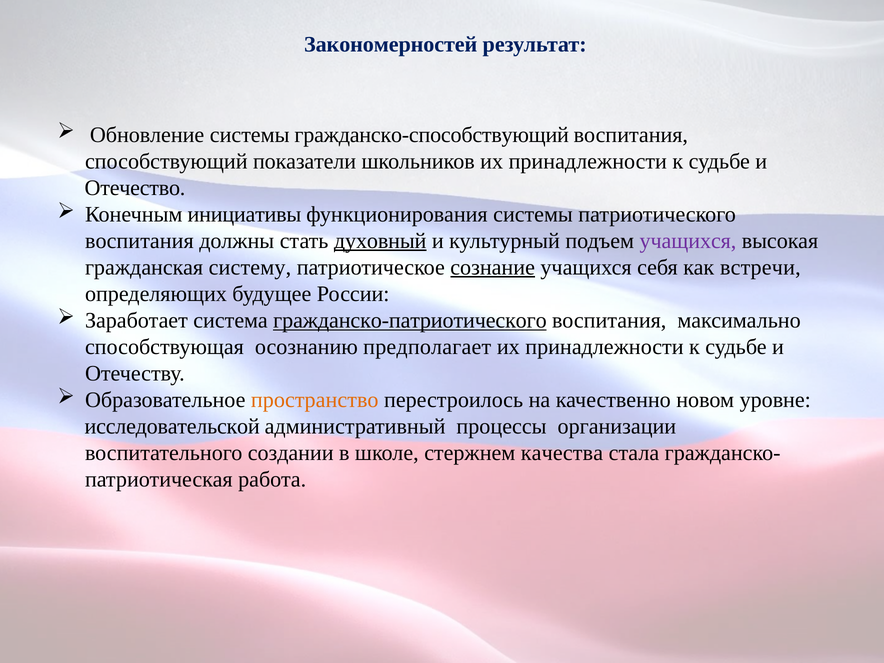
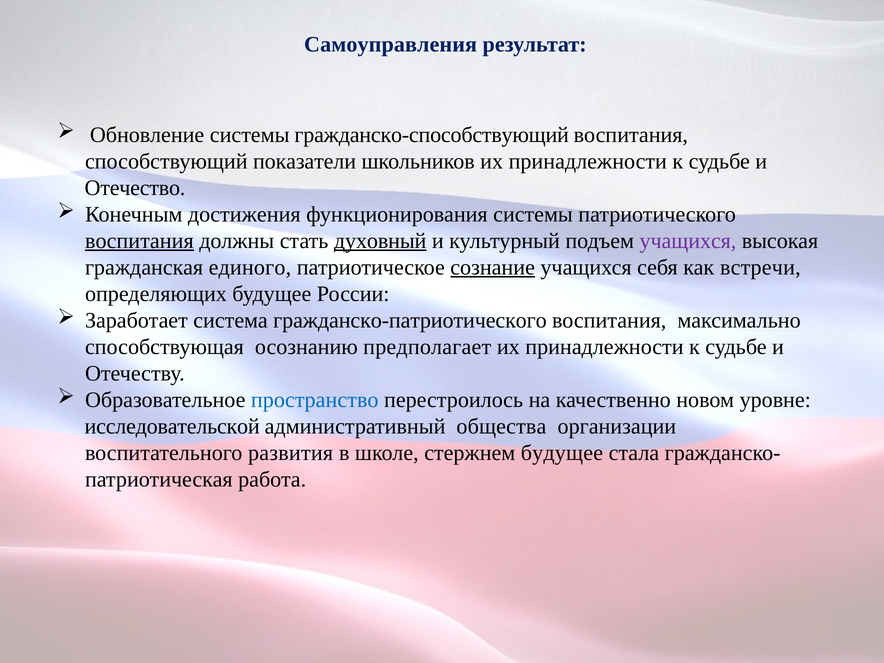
Закономерностей: Закономерностей -> Самоуправления (391, 44)
инициативы: инициативы -> достижения (244, 214)
воспитания underline: none -> present (139, 241)
систему: систему -> единого (250, 267)
гражданско-патриотического underline: present -> none (410, 320)
пространство colour: orange -> blue (315, 400)
процессы: процессы -> общества (501, 427)
создании: создании -> развития (291, 453)
стержнем качества: качества -> будущее (562, 453)
